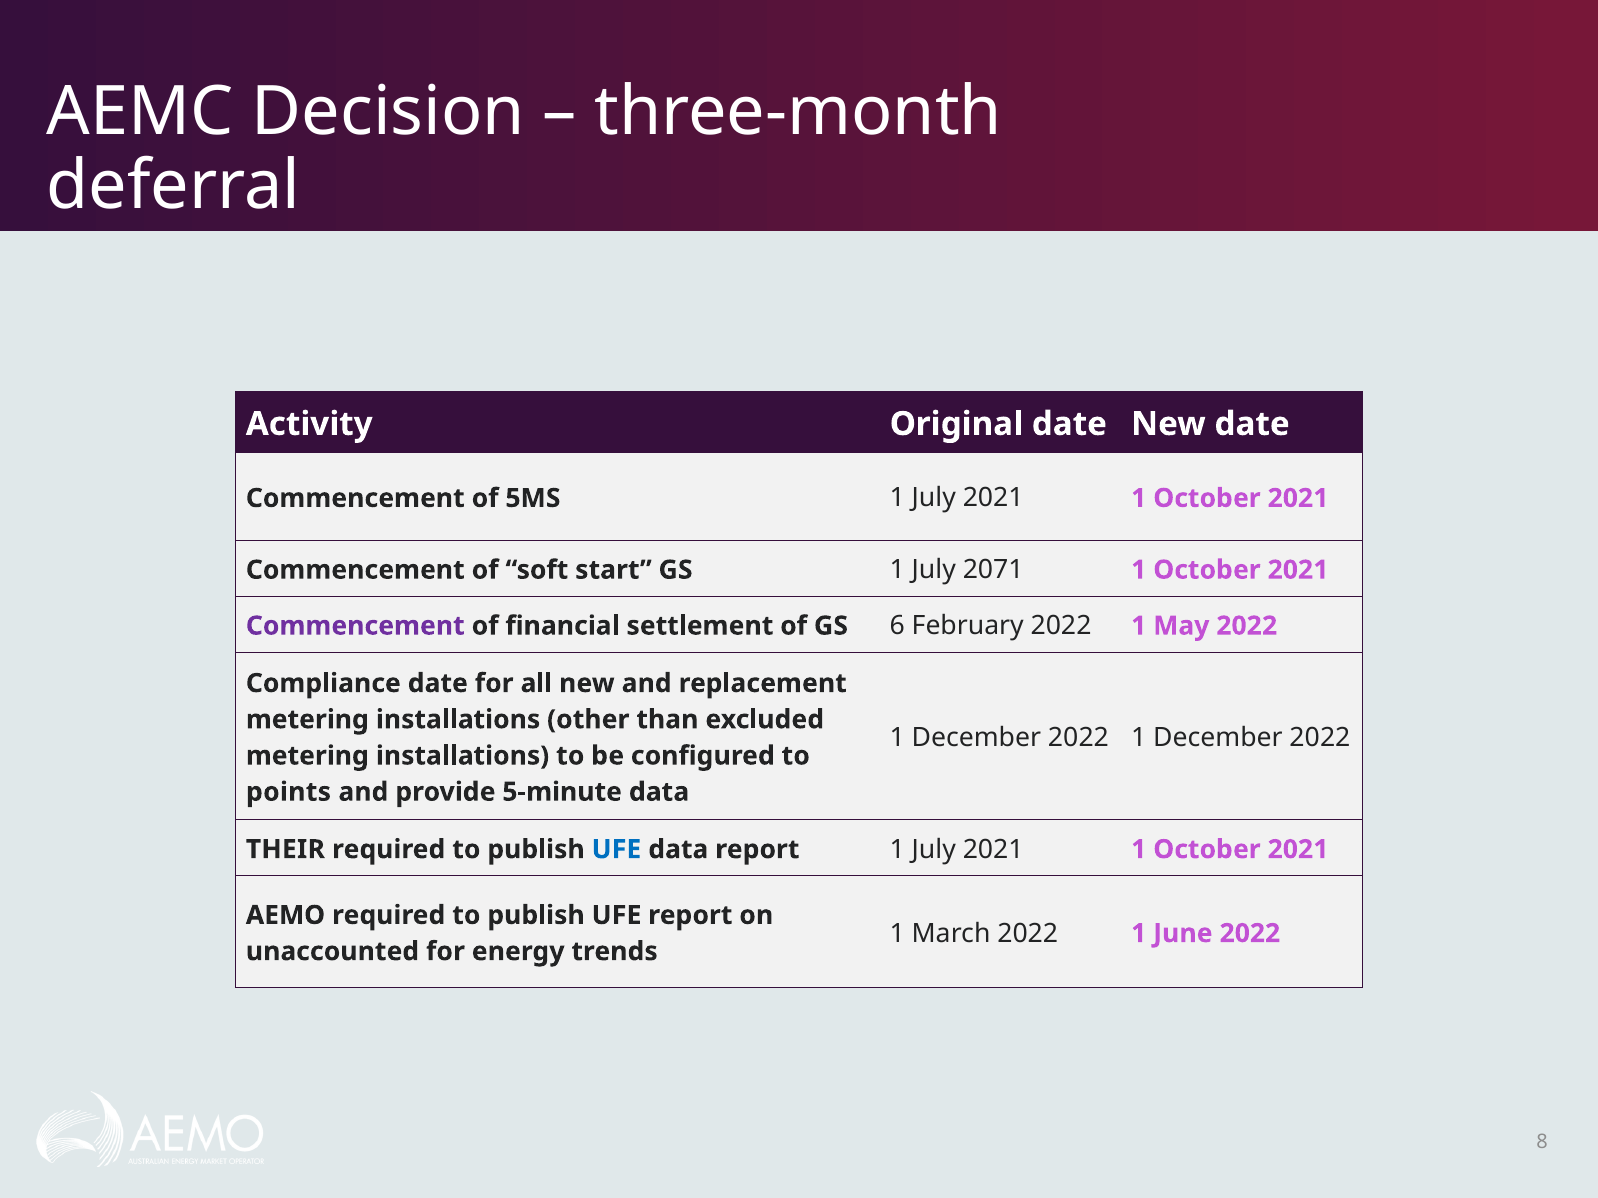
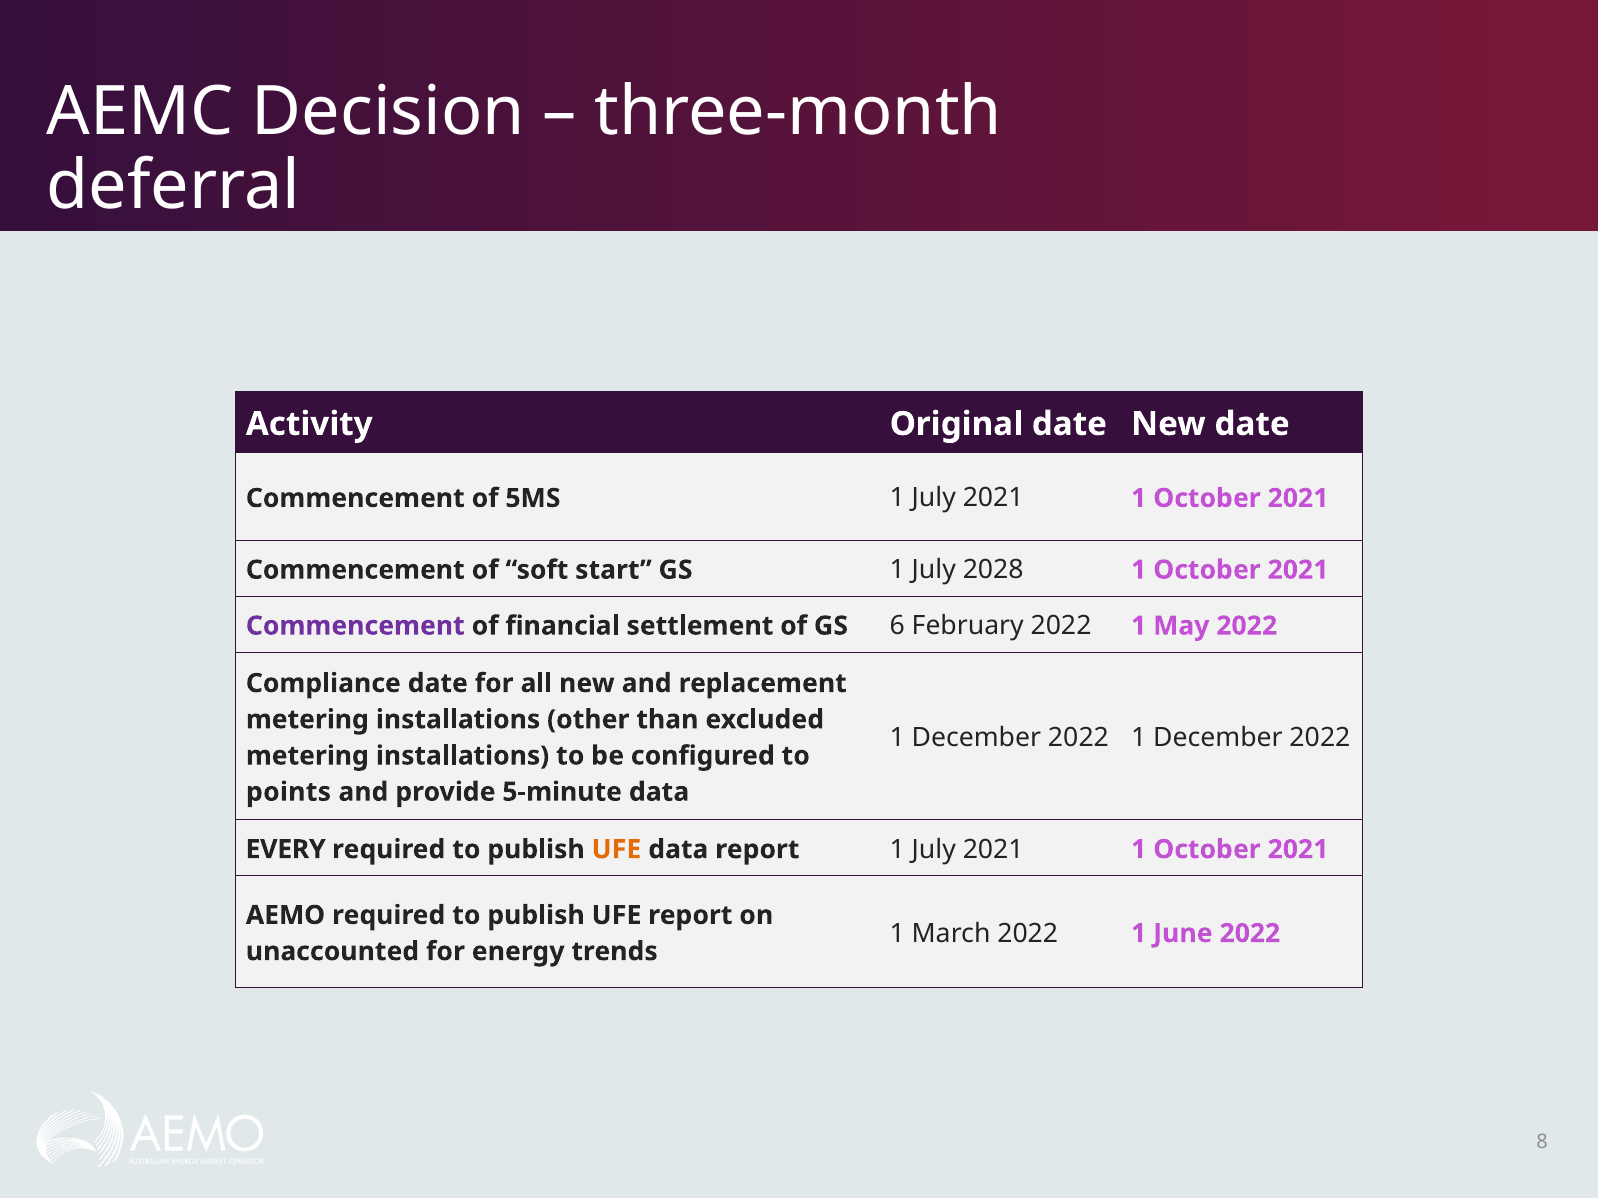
2071: 2071 -> 2028 (993, 570)
THEIR: THEIR -> EVERY (286, 850)
UFE colour: blue -> orange (616, 850)
